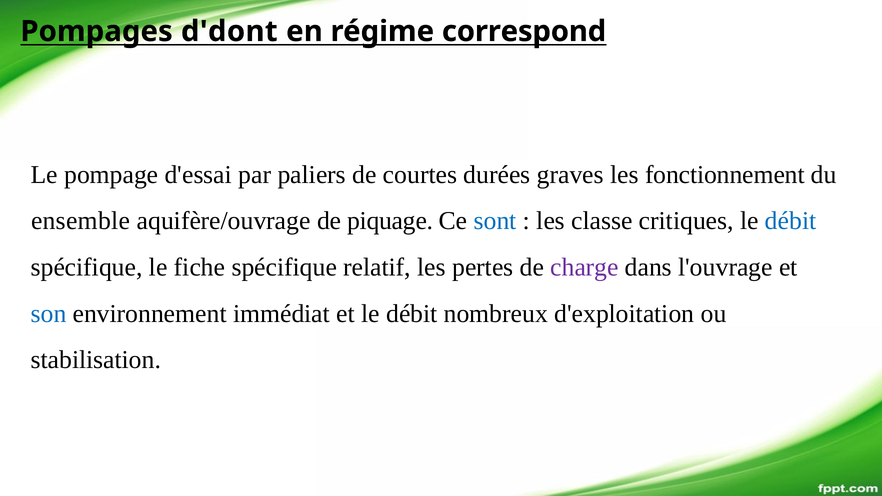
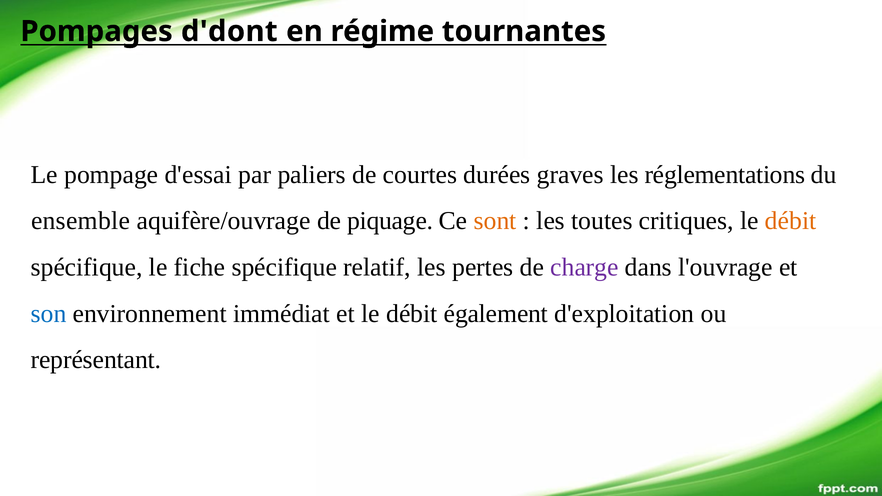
correspond: correspond -> tournantes (524, 31)
fonctionnement: fonctionnement -> réglementations (725, 175)
sont colour: blue -> orange (495, 221)
classe: classe -> toutes (602, 221)
débit colour: blue -> orange (791, 221)
nombreux: nombreux -> également (496, 314)
stabilisation: stabilisation -> représentant (96, 360)
